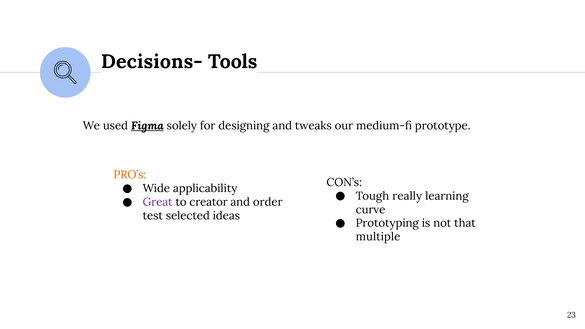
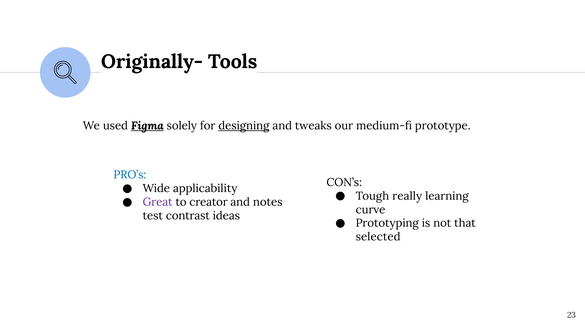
Decisions-: Decisions- -> Originally- (152, 62)
designing underline: none -> present (244, 126)
PRO’s colour: orange -> blue (130, 175)
order: order -> notes (268, 202)
selected: selected -> contrast (188, 216)
multiple: multiple -> selected (378, 237)
